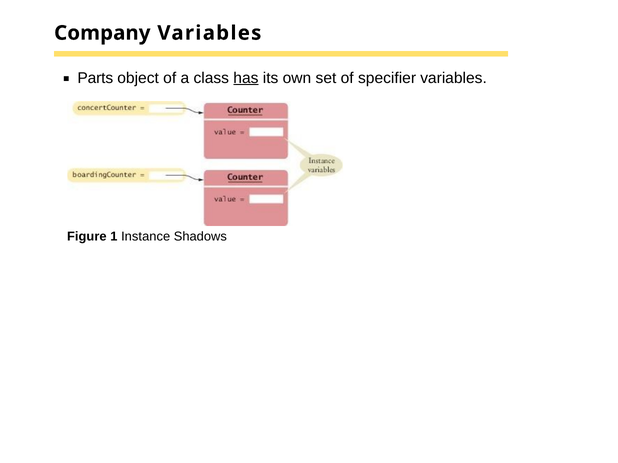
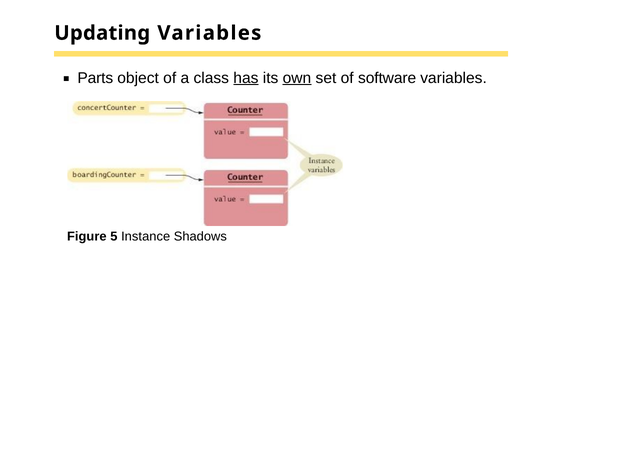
Company: Company -> Updating (102, 33)
own underline: none -> present (297, 78)
specifier: specifier -> software (387, 78)
1: 1 -> 5 (114, 237)
